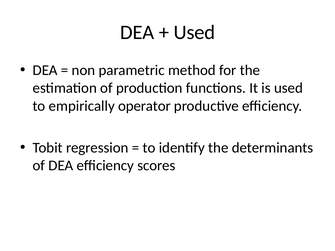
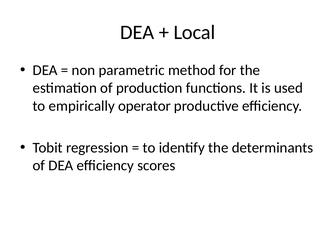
Used: Used -> Local (194, 32)
